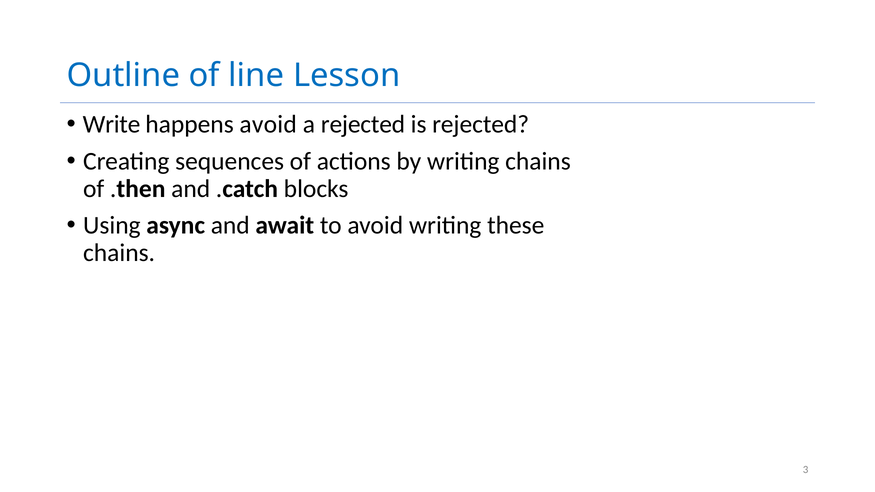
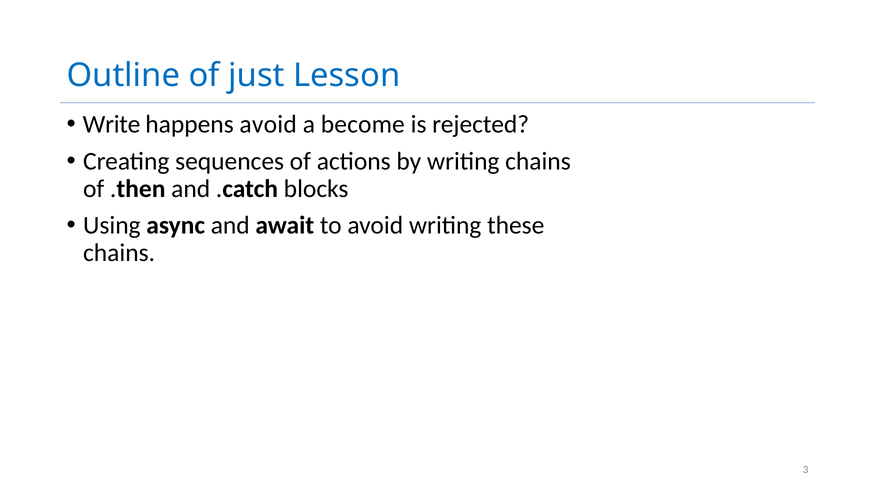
line: line -> just (256, 75)
a rejected: rejected -> become (363, 125)
